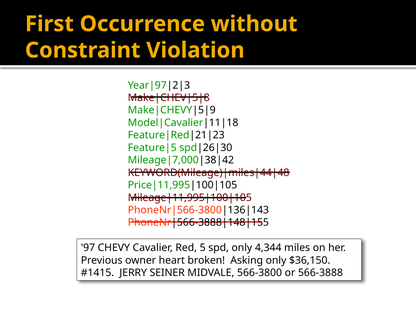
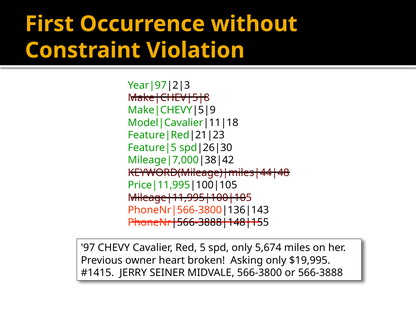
4,344: 4,344 -> 5,674 (268, 248)
$36,150: $36,150 -> $19,995 (310, 260)
